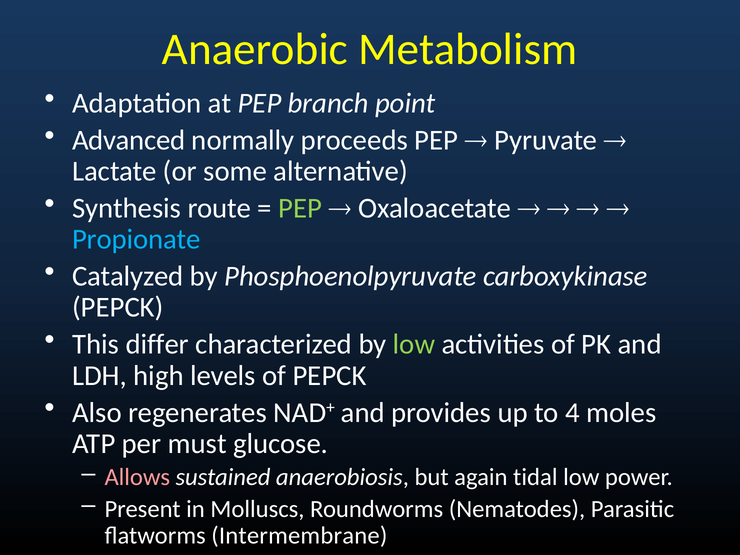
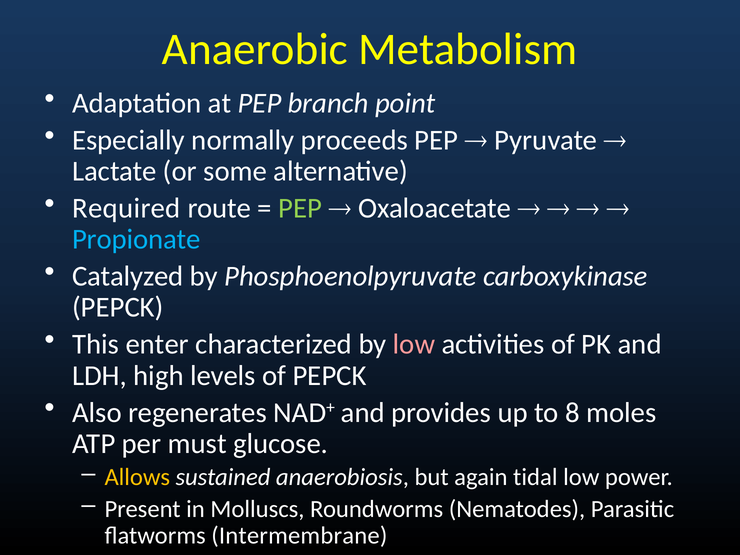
Advanced: Advanced -> Especially (129, 140)
Synthesis: Synthesis -> Required (127, 208)
differ: differ -> enter (157, 344)
low colour: light green -> pink (414, 344)
4: 4 -> 8 (572, 413)
Allows colour: pink -> yellow (137, 477)
